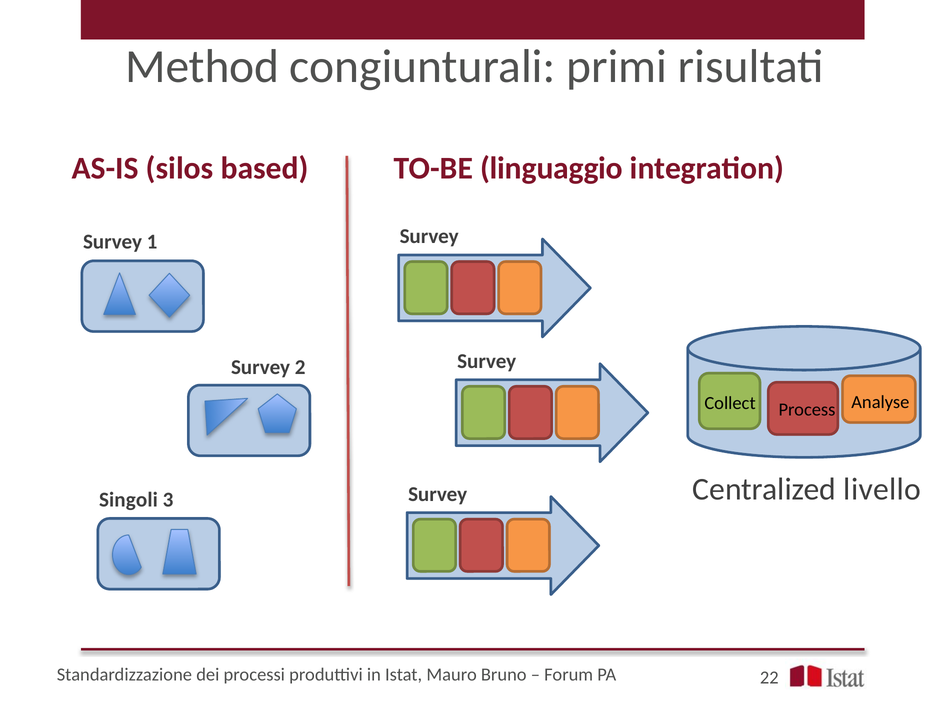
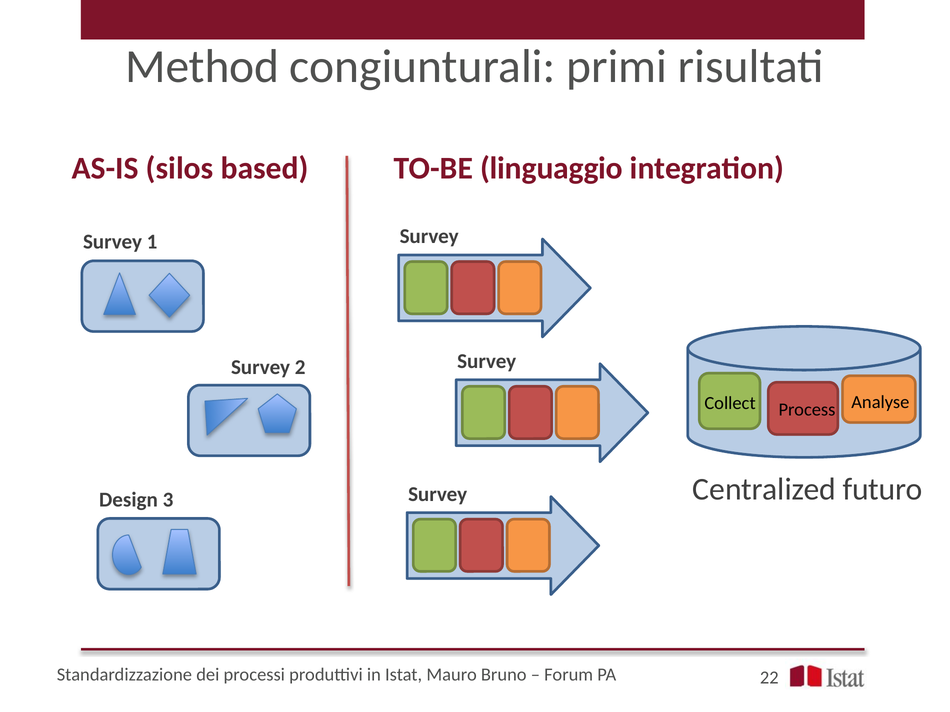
livello: livello -> futuro (883, 490)
Singoli: Singoli -> Design (128, 500)
